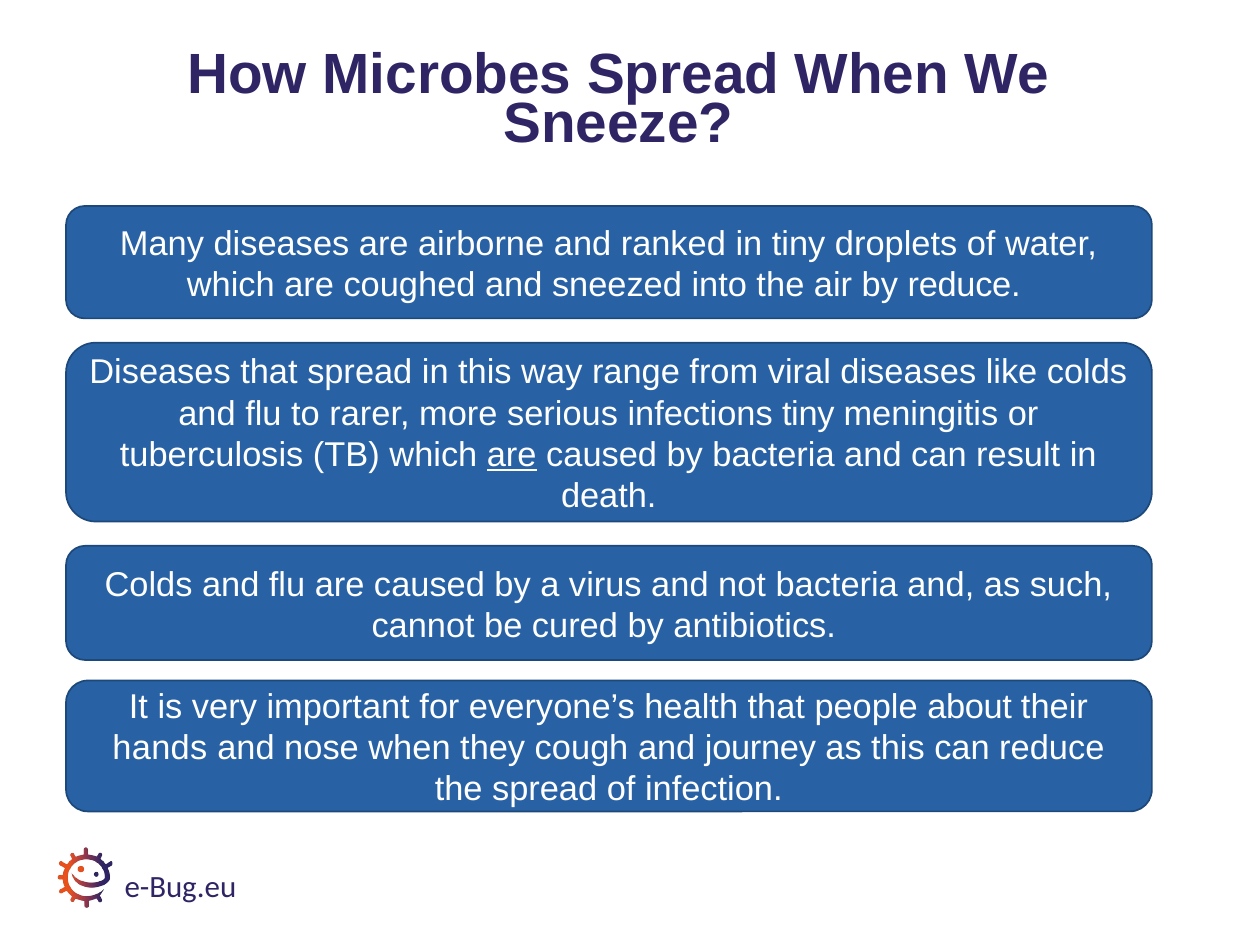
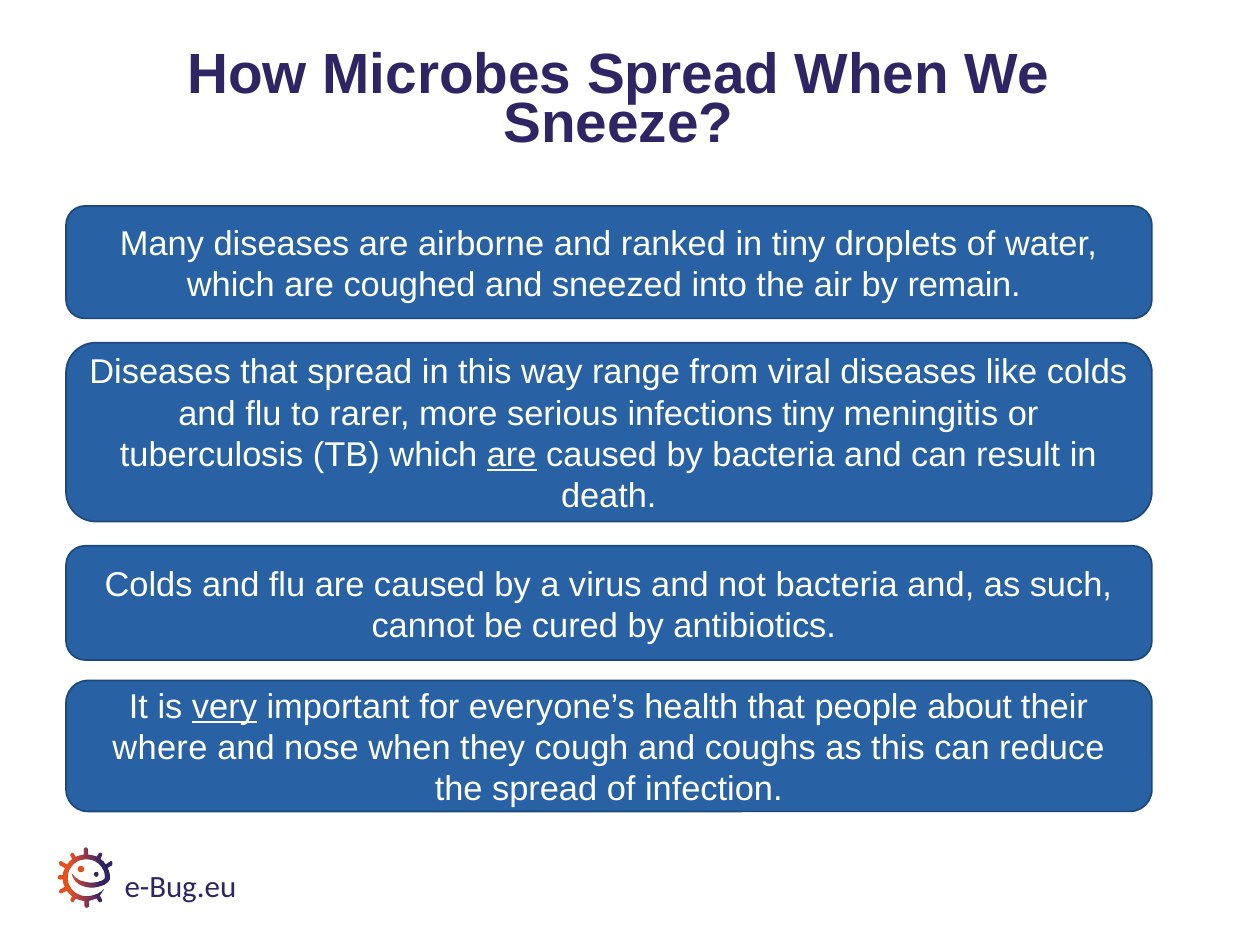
by reduce: reduce -> remain (964, 285)
very underline: none -> present (224, 707)
hands: hands -> where (160, 748)
journey: journey -> coughs (760, 748)
